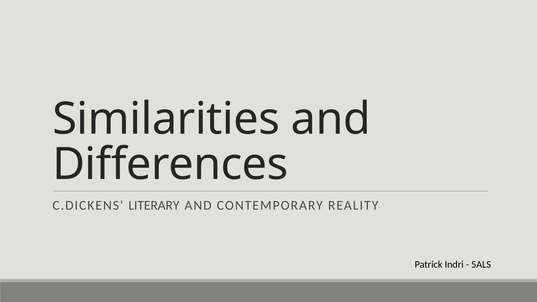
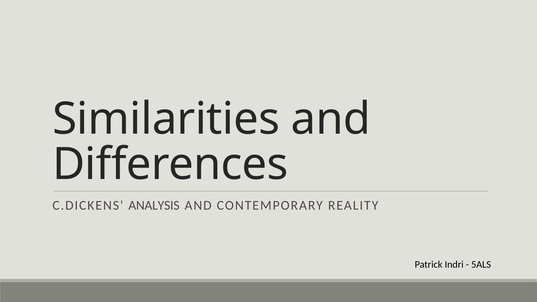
LITERARY: LITERARY -> ANALYSIS (154, 205)
